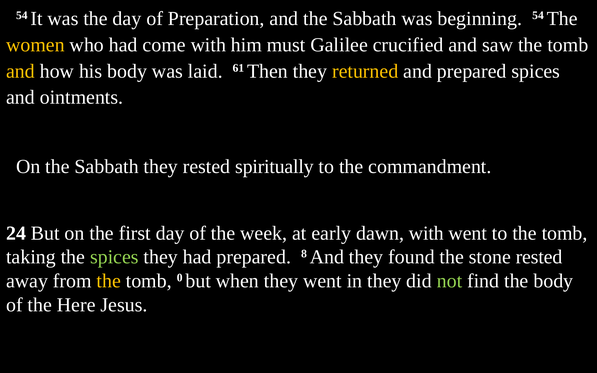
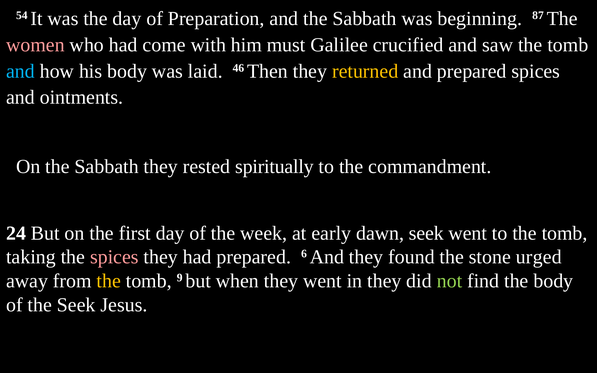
beginning 54: 54 -> 87 (538, 15)
women colour: yellow -> pink (35, 45)
and colour: yellow -> light blue (20, 71)
61: 61 -> 46 (238, 68)
dawn with: with -> seek (426, 233)
spices colour: light green -> pink (114, 257)
8: 8 -> 6 (304, 254)
stone rested: rested -> urged (539, 257)
0: 0 -> 9 (180, 278)
the Here: Here -> Seek (76, 305)
